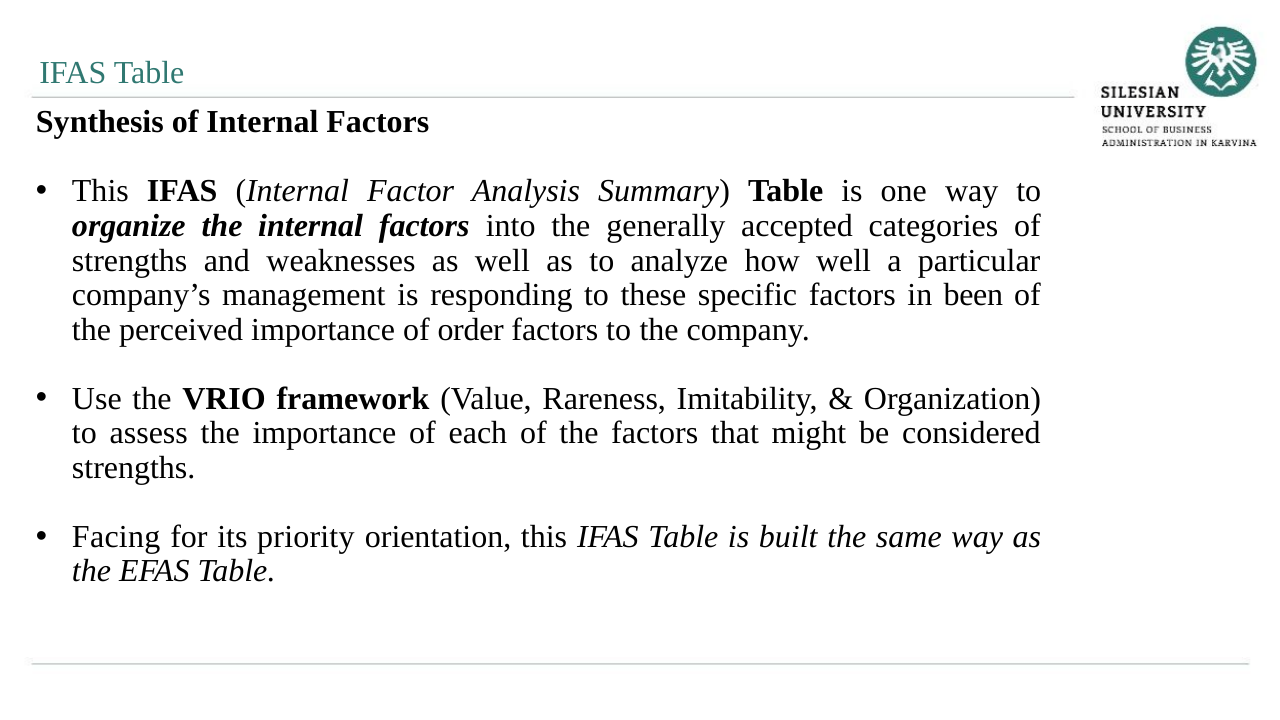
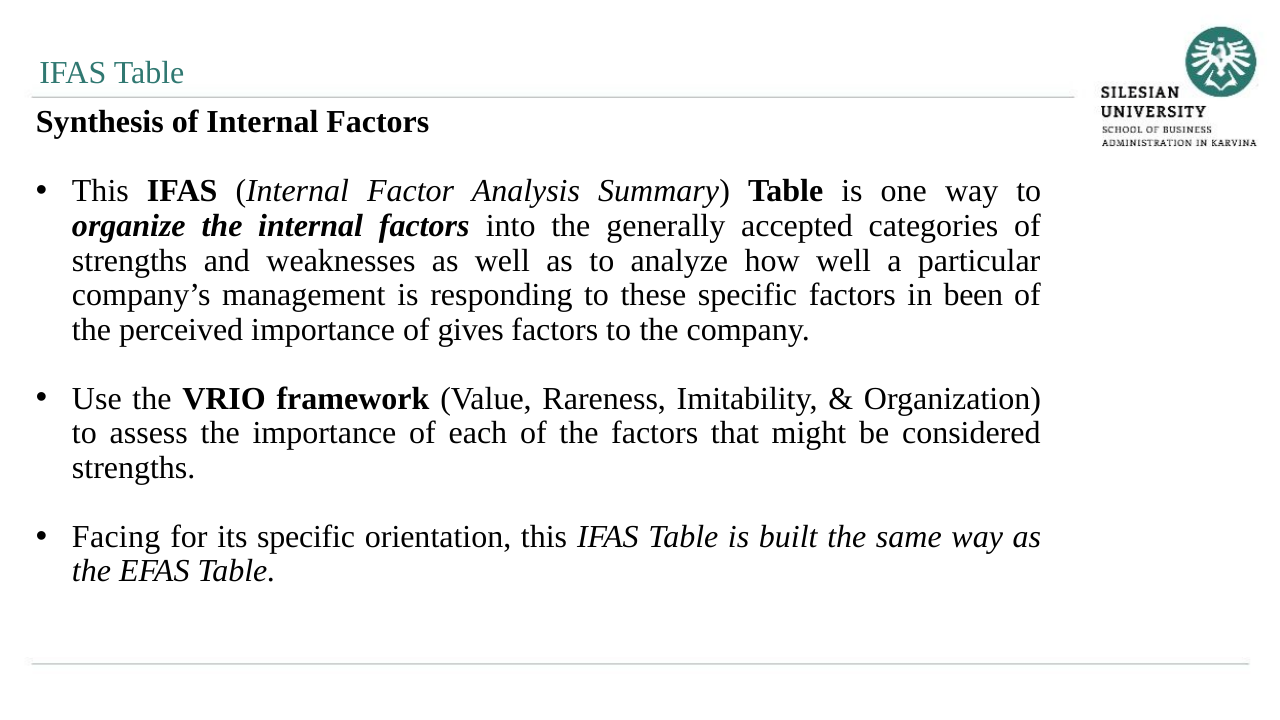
order: order -> gives (471, 330)
its priority: priority -> specific (306, 537)
